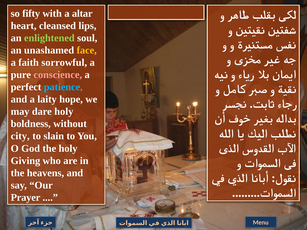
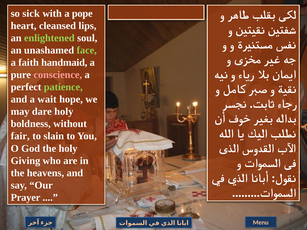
fifty: fifty -> sick (31, 13)
altar: altar -> pope (82, 13)
face colour: yellow -> light green (87, 50)
sorrowful: sorrowful -> handmaid (64, 63)
patience colour: light blue -> light green (63, 87)
laity: laity -> wait (47, 99)
city: city -> fair (20, 136)
